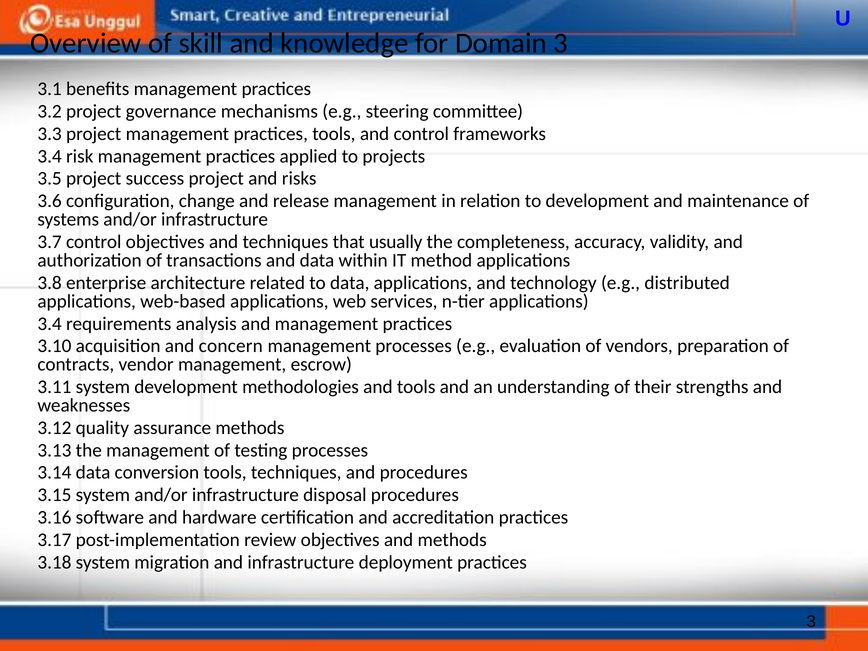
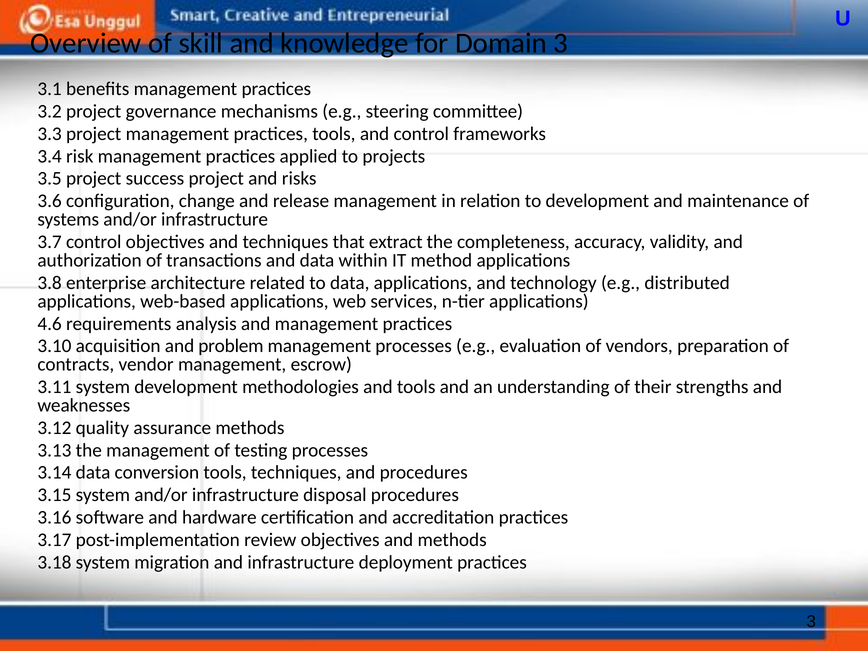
usually: usually -> extract (396, 242)
3.4: 3.4 -> 4.6 (50, 324)
concern: concern -> problem (231, 346)
